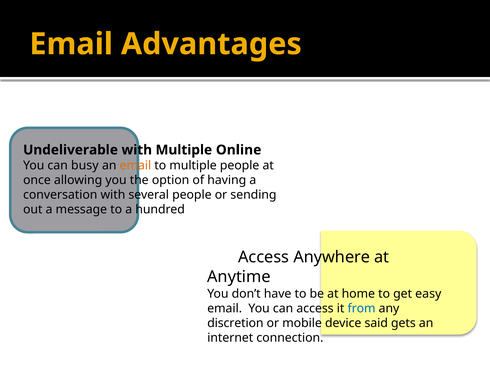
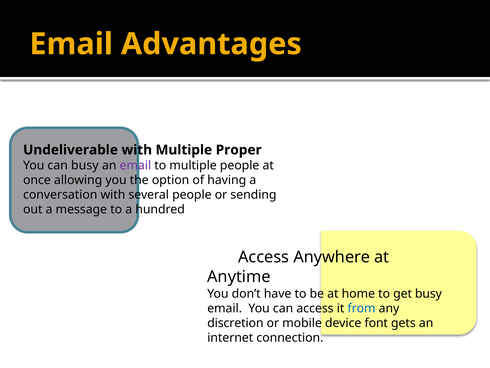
Online: Online -> Proper (239, 150)
email colour: orange -> purple (135, 165)
get easy: easy -> busy (428, 293)
said: said -> font (376, 323)
